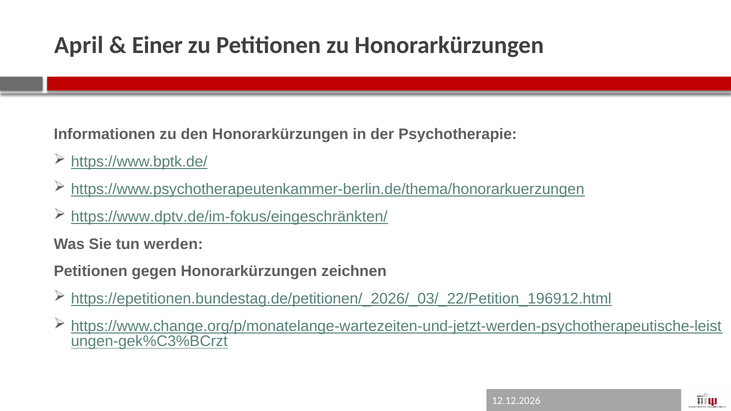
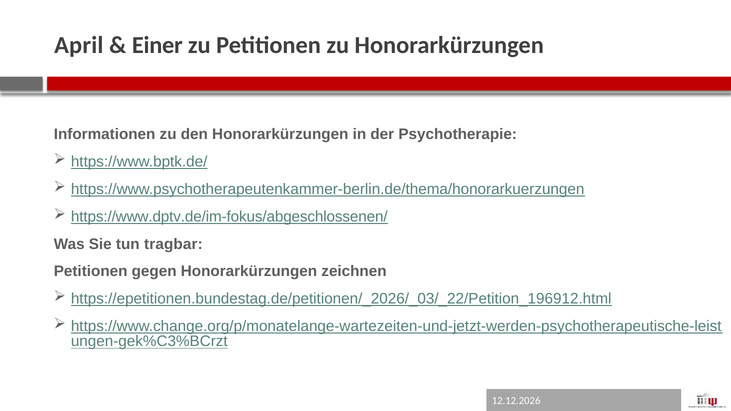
https://www.dptv.de/im-fokus/eingeschränkten/: https://www.dptv.de/im-fokus/eingeschränkten/ -> https://www.dptv.de/im-fokus/abgeschlossenen/ (229, 217)
werden: werden -> tragbar (173, 244)
